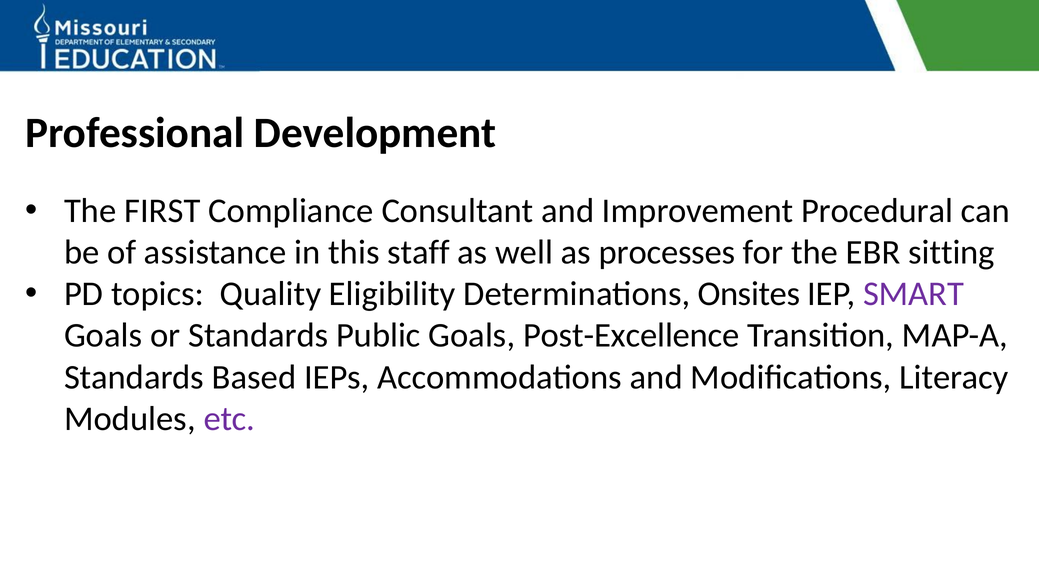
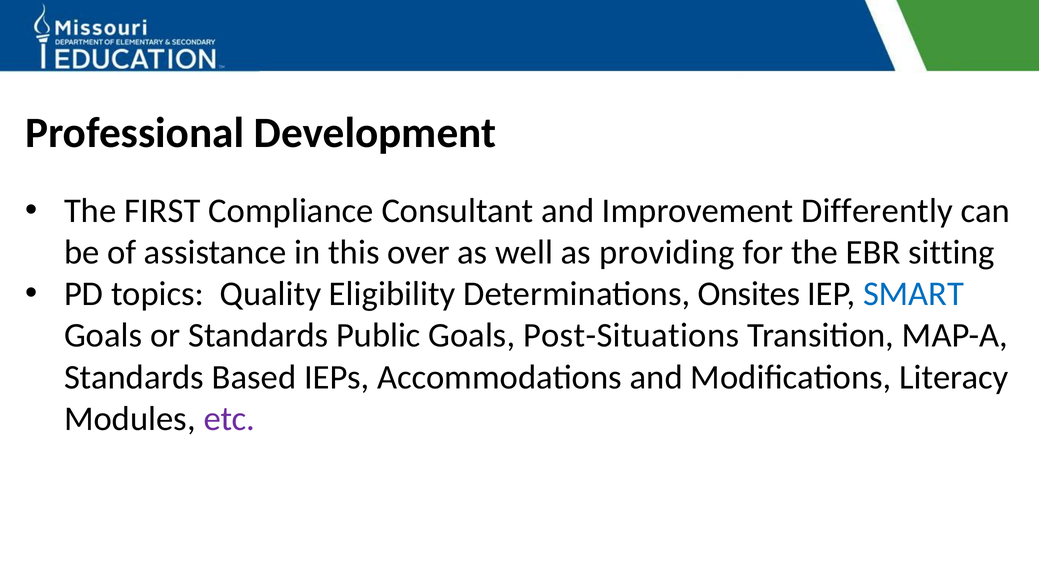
Procedural: Procedural -> Differently (877, 211)
staff: staff -> over (419, 253)
processes: processes -> providing (667, 253)
SMART colour: purple -> blue (913, 294)
Post-Excellence: Post-Excellence -> Post-Situations (631, 336)
